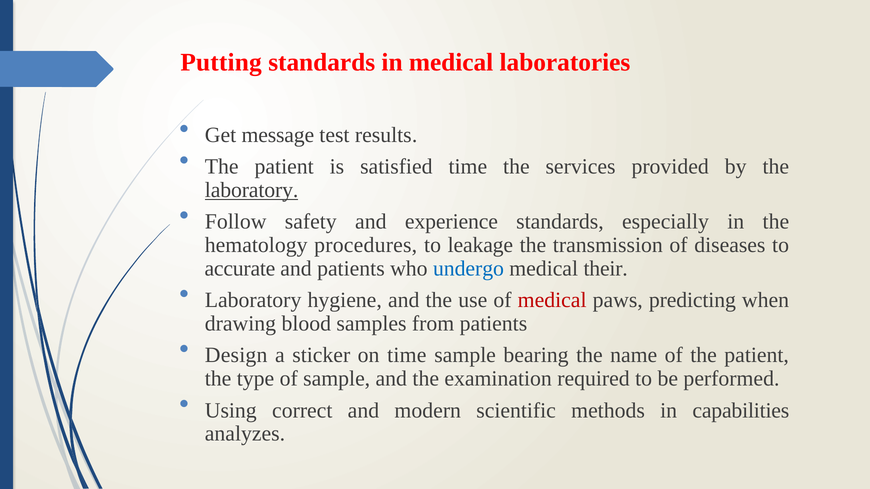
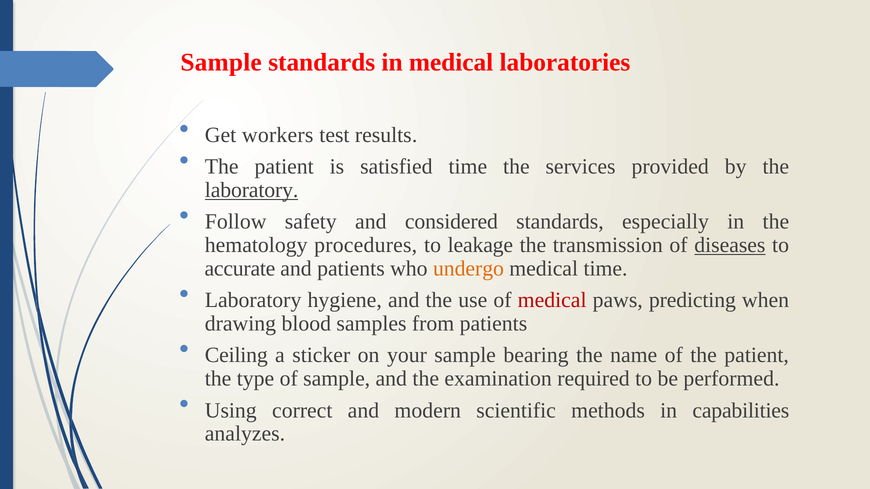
Putting: Putting -> Sample (221, 62)
message: message -> workers (278, 135)
experience: experience -> considered (451, 222)
diseases underline: none -> present (730, 245)
undergo colour: blue -> orange (468, 269)
medical their: their -> time (606, 269)
Design: Design -> Ceiling (236, 356)
on time: time -> your (407, 356)
